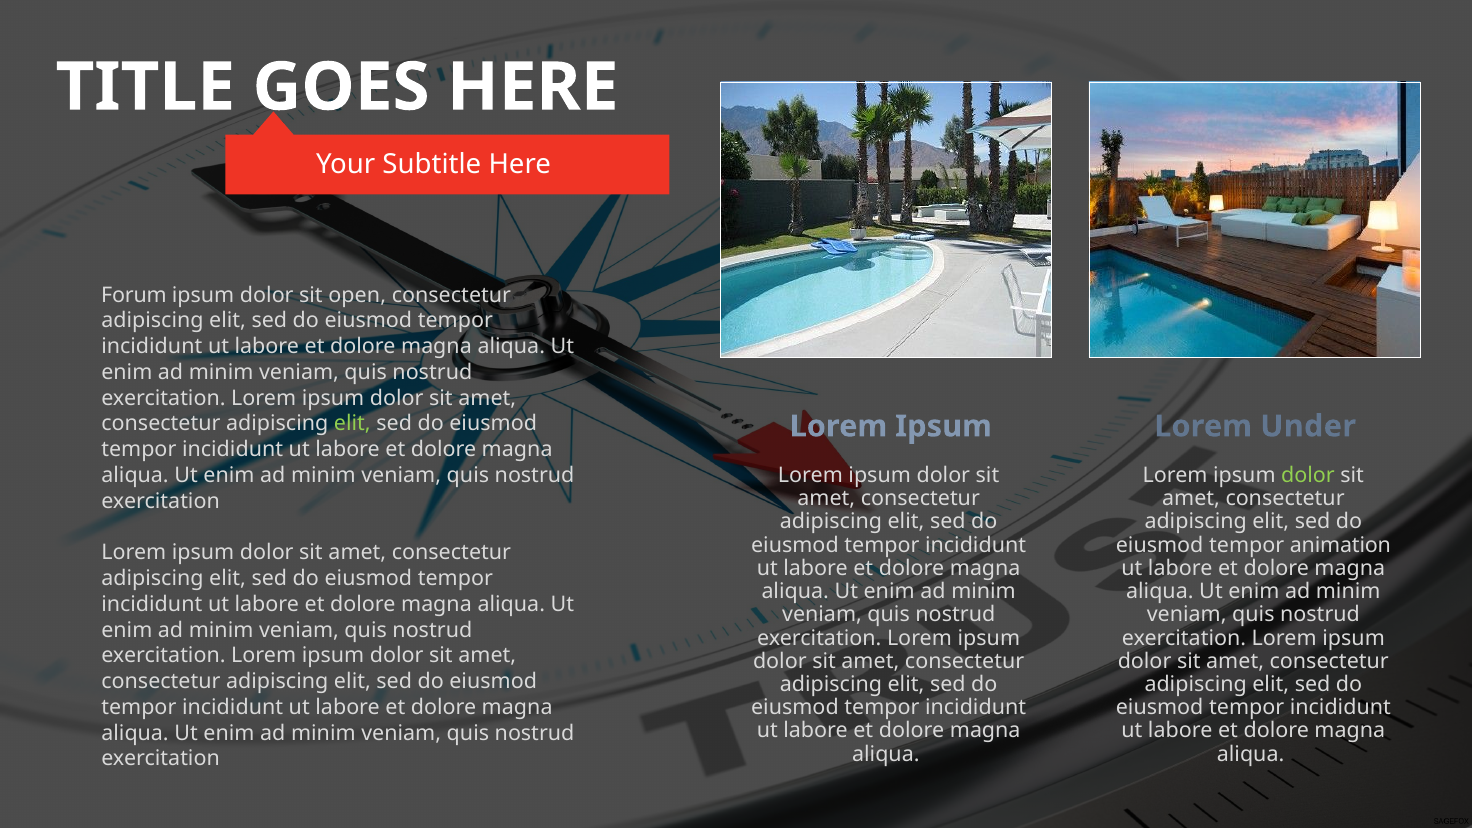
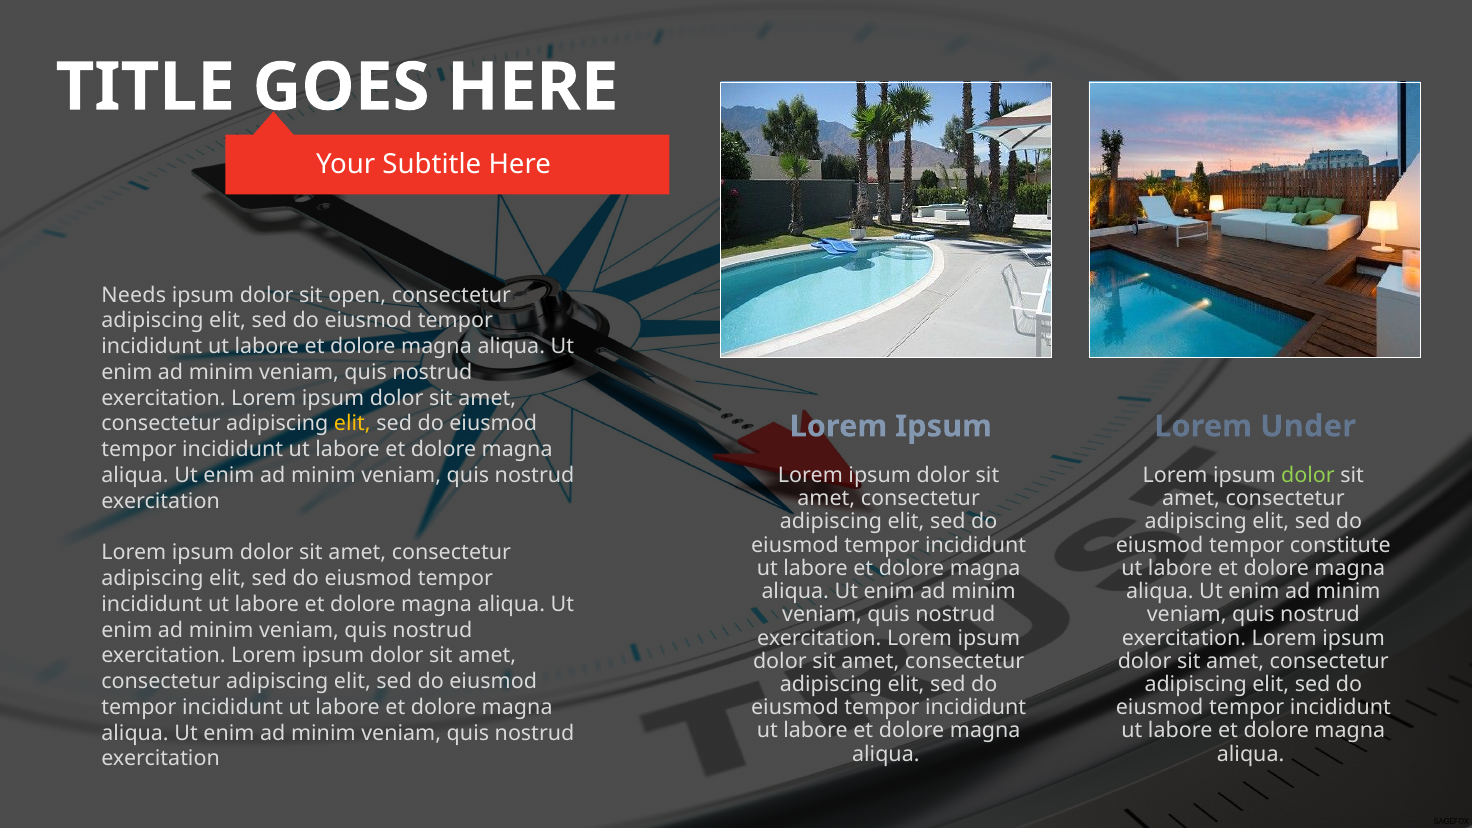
Forum: Forum -> Needs (134, 295)
elit colour: light green -> yellow (352, 424)
animation: animation -> constitute (1340, 545)
